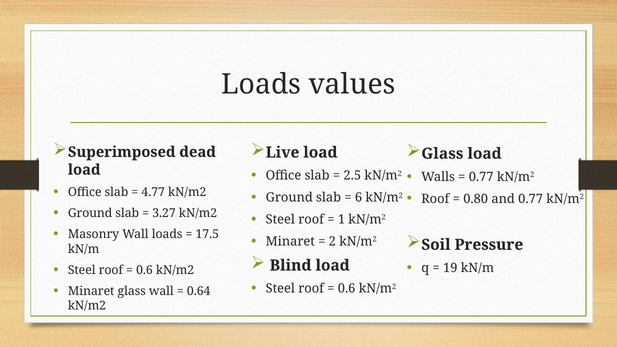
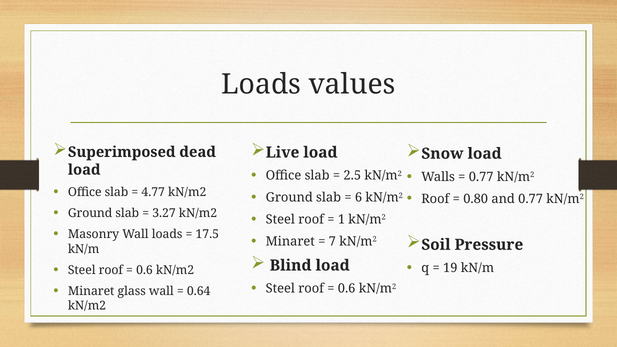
Glass: Glass -> Snow (442, 154)
2: 2 -> 7 (332, 241)
